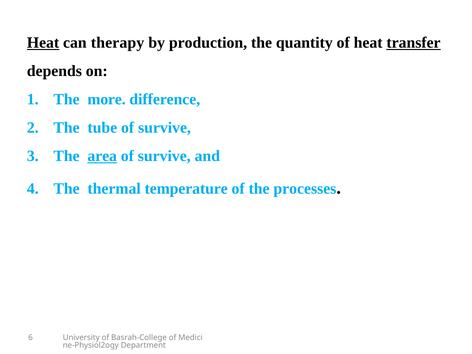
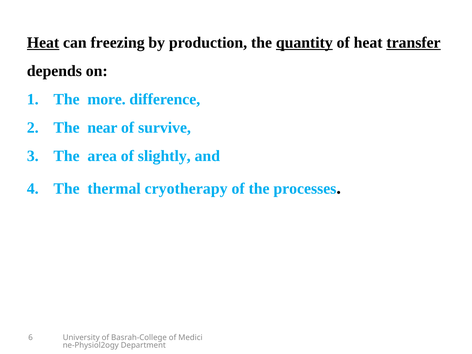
therapy: therapy -> freezing (118, 43)
quantity underline: none -> present (304, 43)
tube: tube -> near (102, 128)
area underline: present -> none (102, 156)
survive: survive -> slightly (164, 156)
temperature: temperature -> cryotherapy (186, 188)
